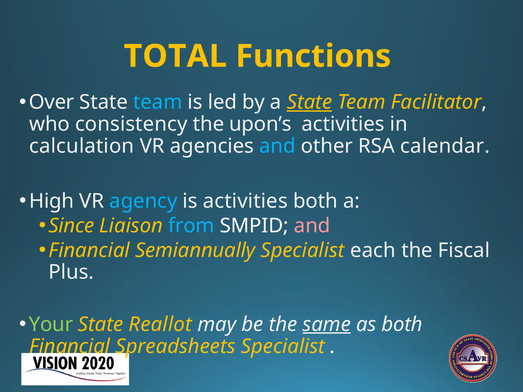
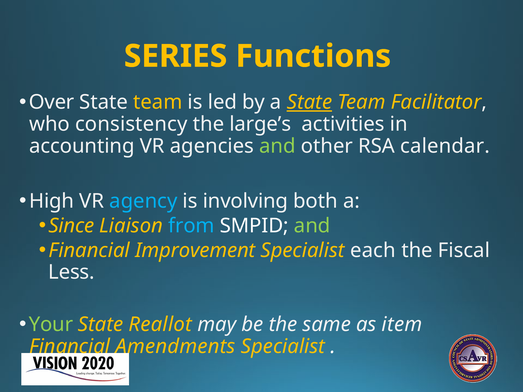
TOTAL: TOTAL -> SERIES (176, 56)
team colour: light blue -> yellow (158, 102)
upon’s: upon’s -> large’s (260, 124)
calculation: calculation -> accounting (82, 146)
and colour: light blue -> light green (277, 146)
is activities: activities -> involving (245, 201)
and colour: pink -> light green (312, 226)
Semiannually: Semiannually -> Improvement (195, 250)
Plus: Plus -> Less (71, 272)
same underline: present -> none (327, 325)
as both: both -> item (402, 325)
Spreadsheets: Spreadsheets -> Amendments (175, 347)
